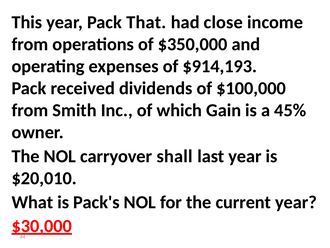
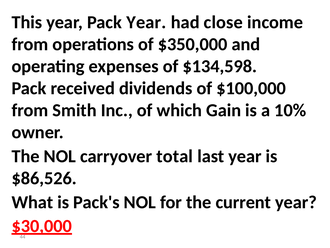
Pack That: That -> Year (146, 22)
$914,193: $914,193 -> $134,598 (220, 66)
45%: 45% -> 10% (290, 110)
shall: shall -> total (175, 156)
$20,010: $20,010 -> $86,526 (44, 178)
